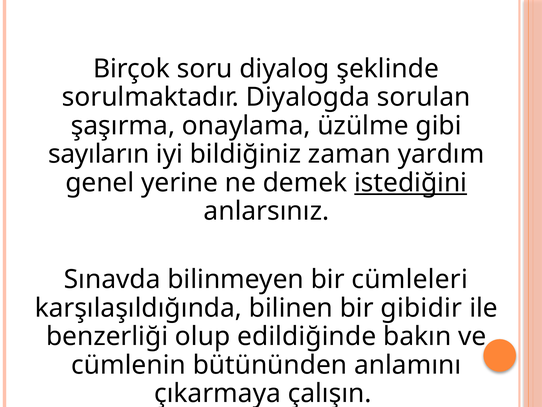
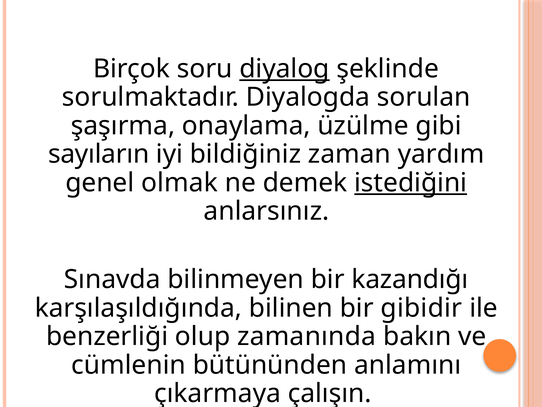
diyalog underline: none -> present (284, 69)
yerine: yerine -> olmak (179, 183)
cümleleri: cümleleri -> kazandığı (410, 279)
edildiğinde: edildiğinde -> zamanında (307, 336)
